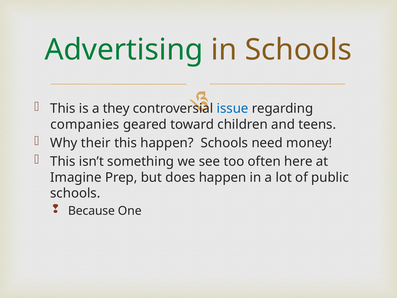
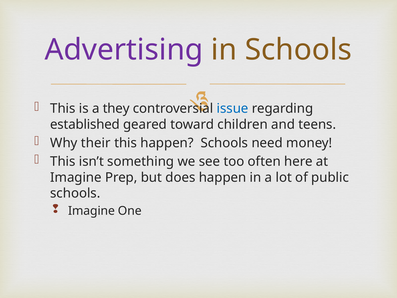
Advertising colour: green -> purple (124, 50)
companies: companies -> established (85, 124)
Because: Because -> Imagine (91, 211)
